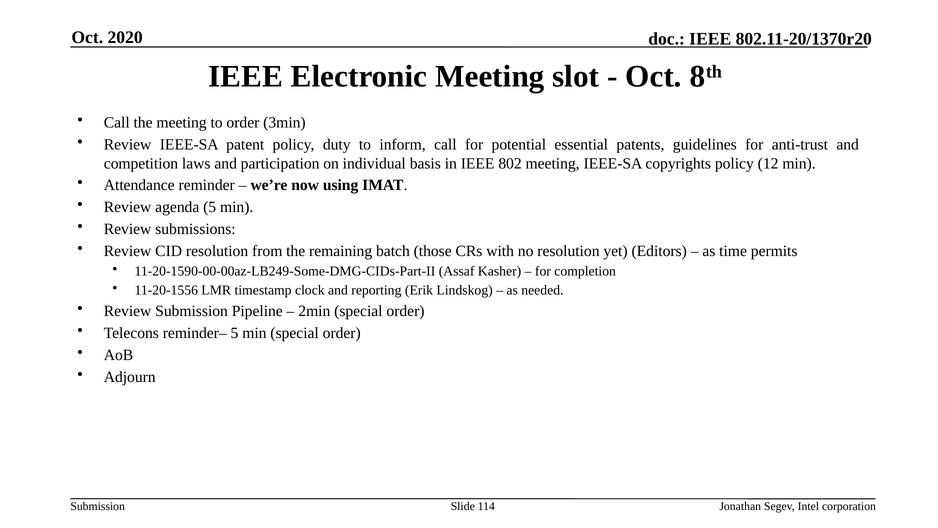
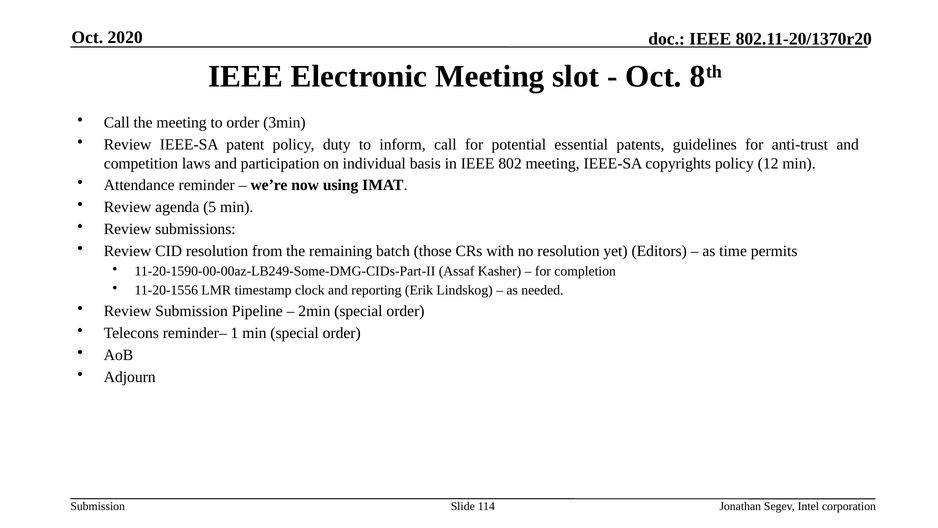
reminder– 5: 5 -> 1 (234, 333)
